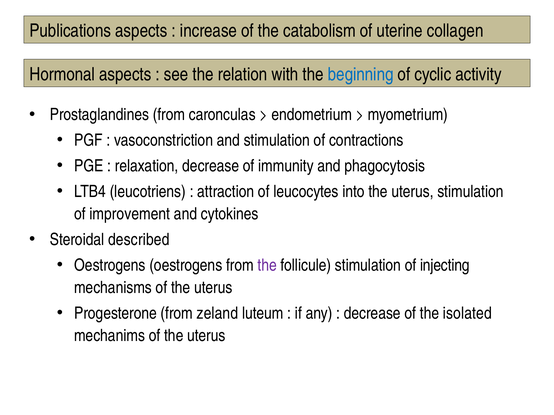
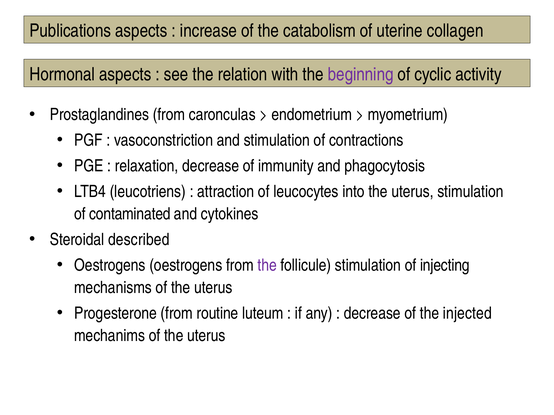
beginning colour: blue -> purple (361, 74)
improvement: improvement -> contaminated (130, 214)
zeland: zeland -> routine (217, 314)
isolated: isolated -> injected (467, 314)
